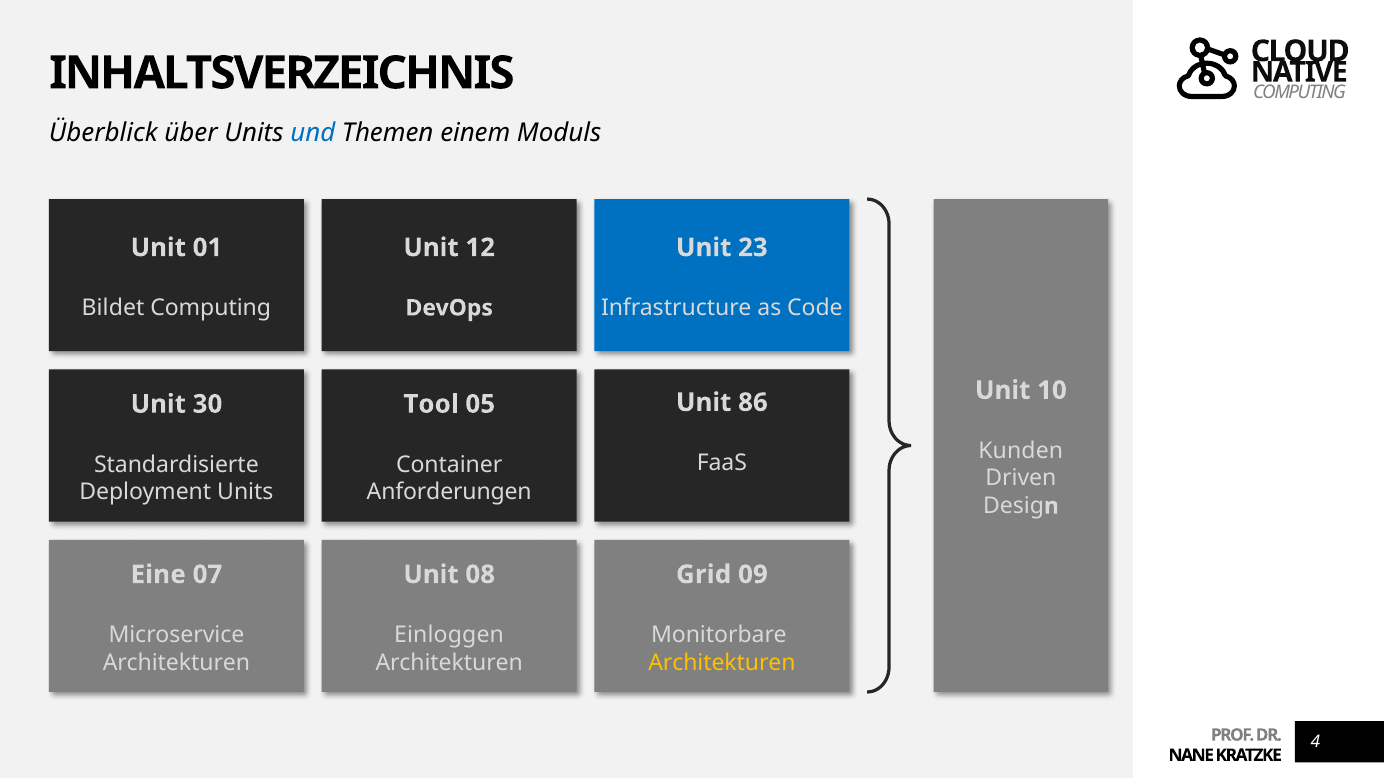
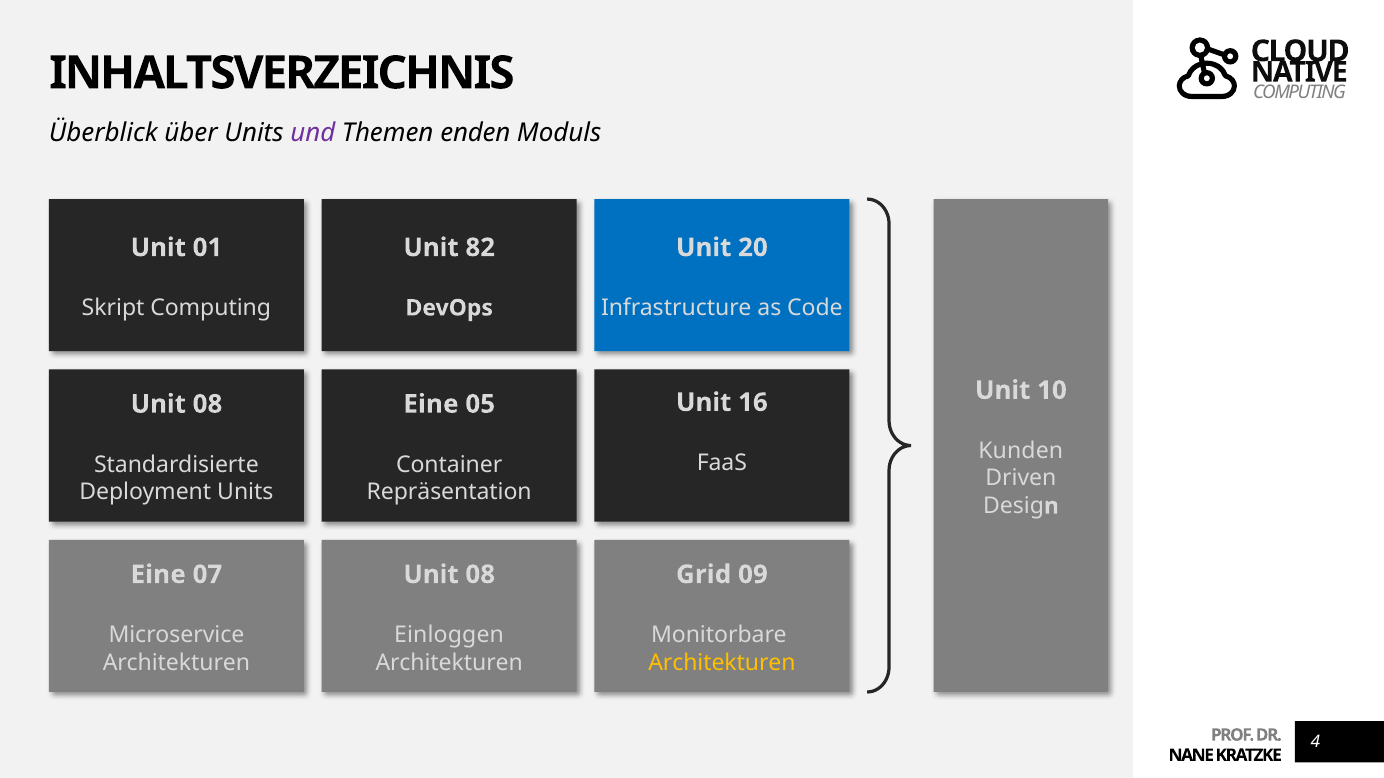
und colour: blue -> purple (313, 133)
einem: einem -> enden (475, 133)
12: 12 -> 82 (480, 248)
23: 23 -> 20 (753, 248)
Bildet: Bildet -> Skript (113, 308)
86: 86 -> 16 (753, 403)
30: 30 -> 08 (208, 404)
Tool: Tool -> Eine (431, 404)
Anforderungen: Anforderungen -> Repräsentation (449, 492)
